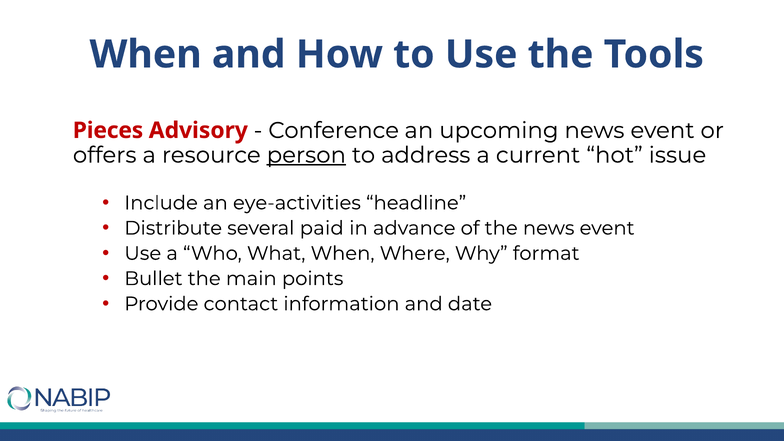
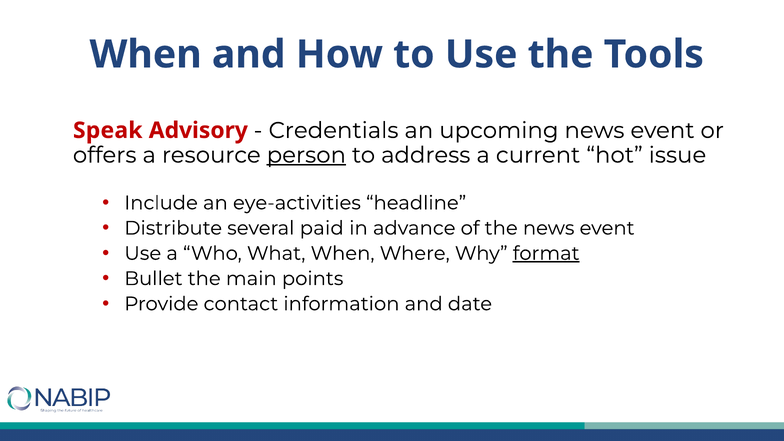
Pieces: Pieces -> Speak (108, 130)
Conference: Conference -> Credentials (334, 130)
format underline: none -> present (546, 253)
